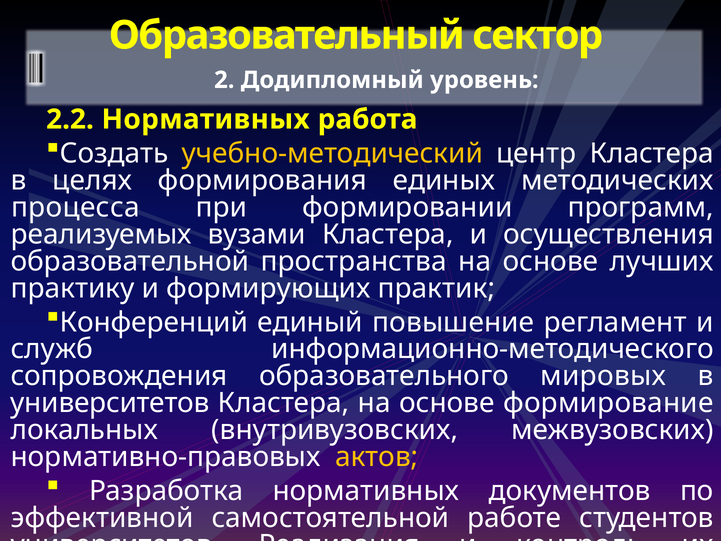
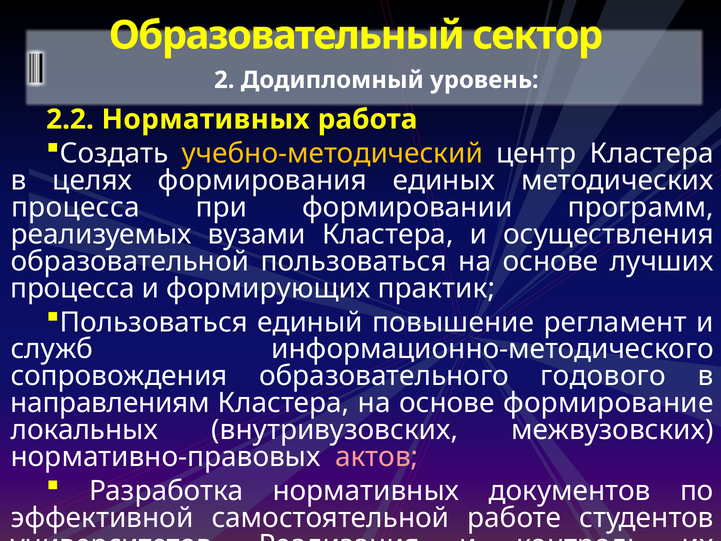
образовательной пространства: пространства -> пользоваться (354, 261)
практику: практику -> процесса (73, 288)
Конференций: Конференций -> Пользоваться (154, 322)
мировых: мировых -> годового (603, 376)
университетов: университетов -> направлениям (110, 403)
актов colour: yellow -> pink (377, 457)
